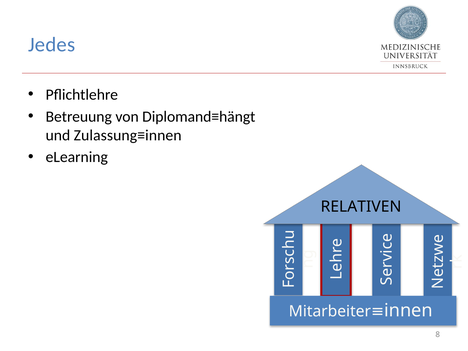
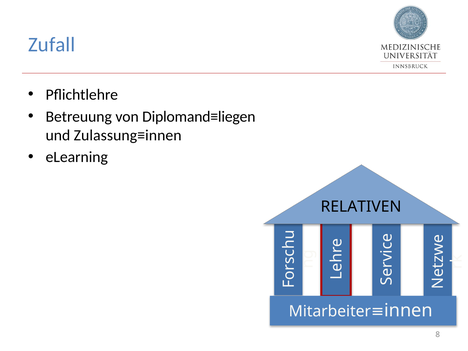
Jedes: Jedes -> Zufall (52, 45)
Diplomand≡hängt: Diplomand≡hängt -> Diplomand≡liegen (199, 117)
